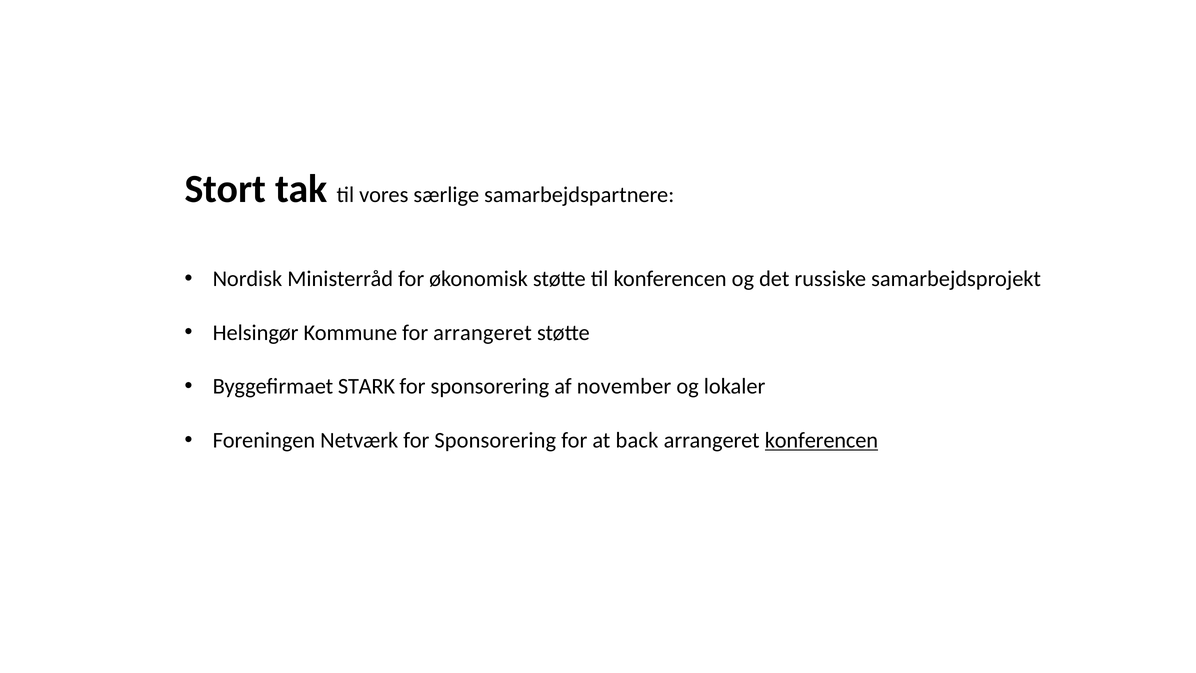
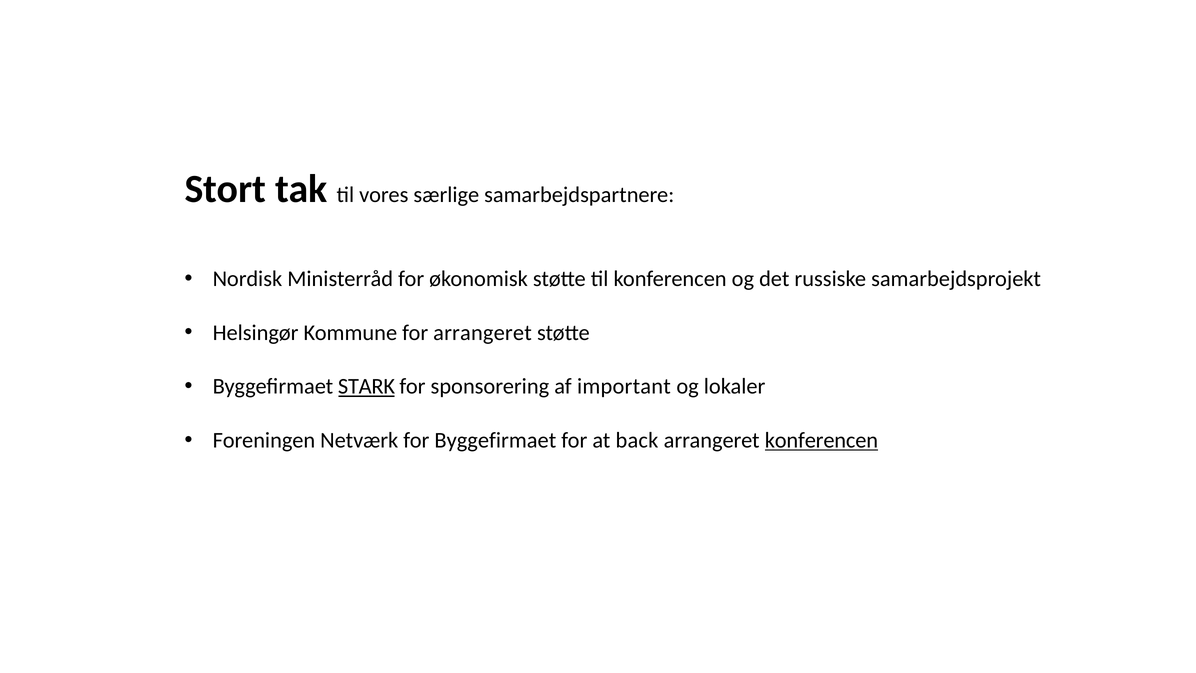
STARK underline: none -> present (367, 386)
november: november -> important (624, 386)
Netværk for Sponsorering: Sponsorering -> Byggefirmaet (495, 440)
